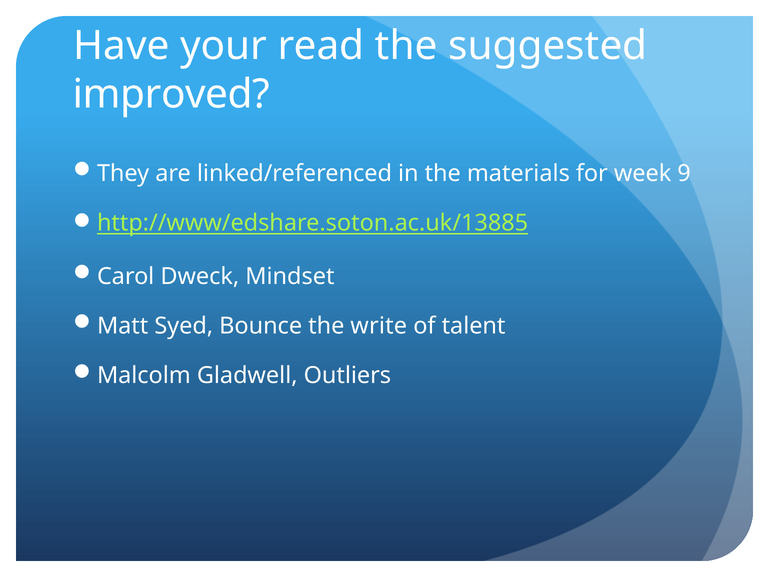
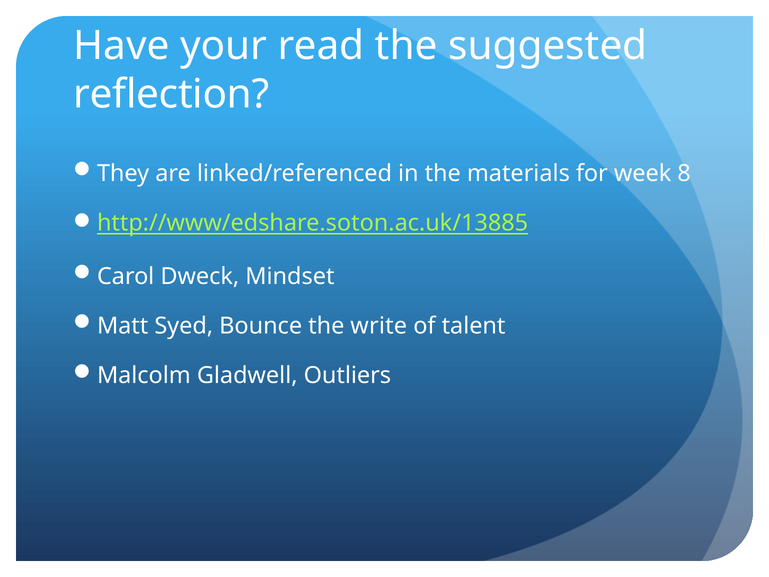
improved: improved -> reflection (171, 94)
9: 9 -> 8 (684, 173)
